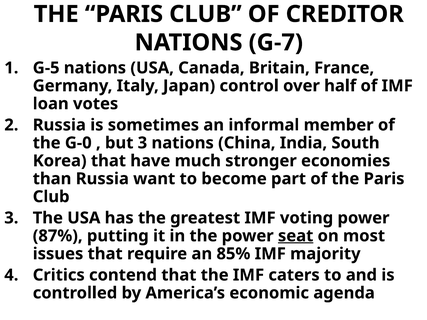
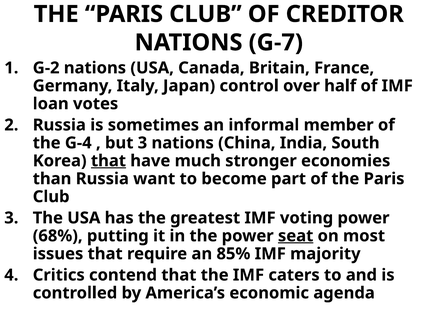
G-5: G-5 -> G-2 (46, 68)
G-0: G-0 -> G-4 (78, 143)
that underline: none -> present (108, 161)
87%: 87% -> 68% (58, 236)
